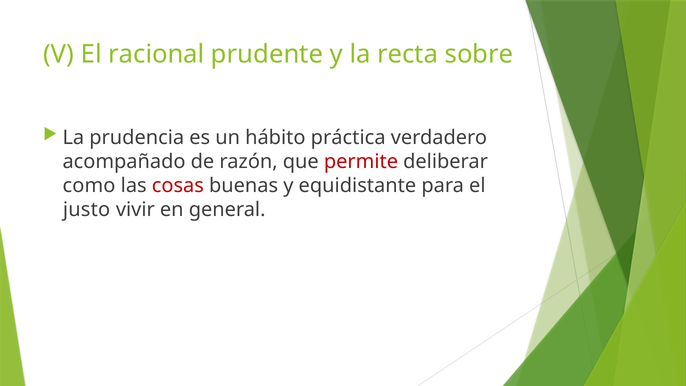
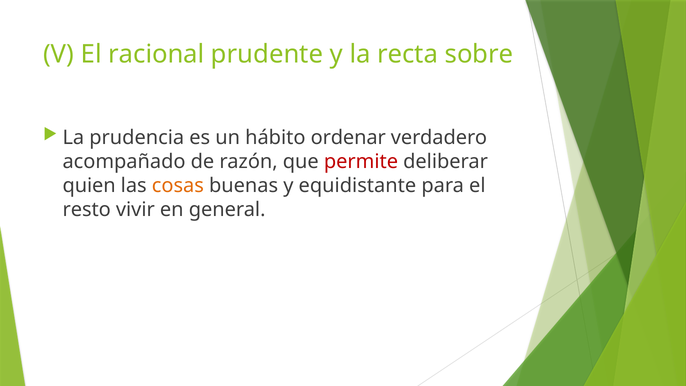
práctica: práctica -> ordenar (348, 138)
como: como -> quien (89, 185)
cosas colour: red -> orange (178, 185)
justo: justo -> resto (87, 209)
